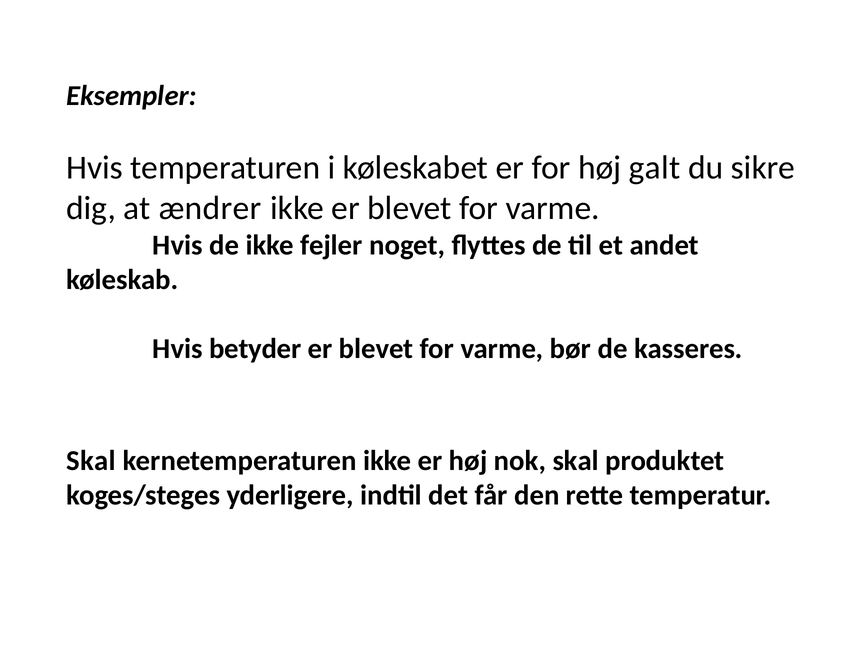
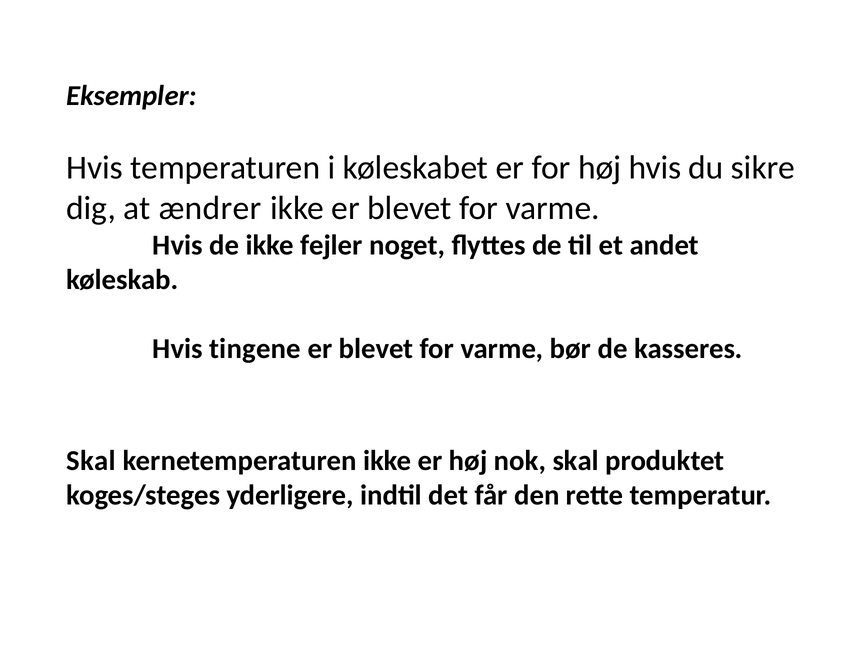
høj galt: galt -> hvis (655, 168)
betyder: betyder -> tingene (255, 349)
